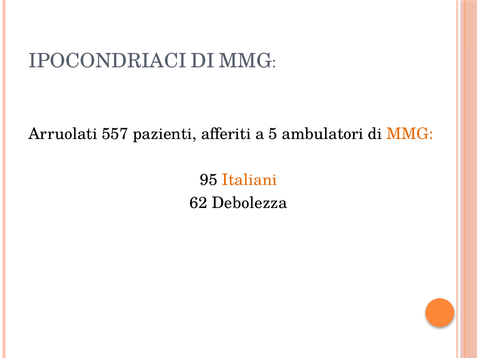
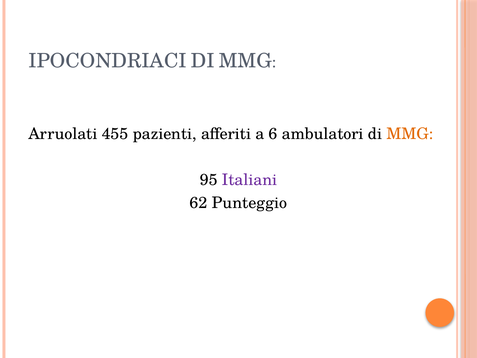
557: 557 -> 455 (115, 134)
5: 5 -> 6 (273, 134)
Italiani colour: orange -> purple (250, 180)
Debolezza: Debolezza -> Punteggio (249, 203)
